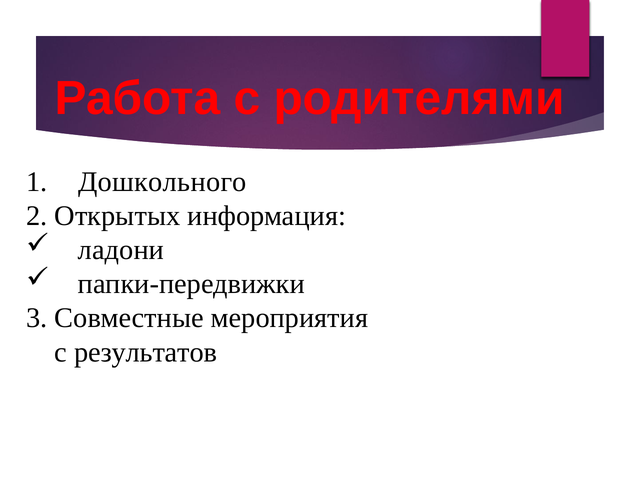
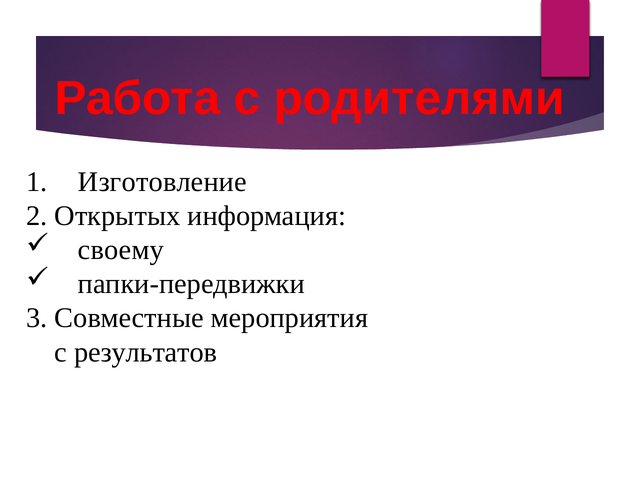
Дошкольного: Дошкольного -> Изготовление (162, 182)
ладони: ладони -> своему (121, 250)
